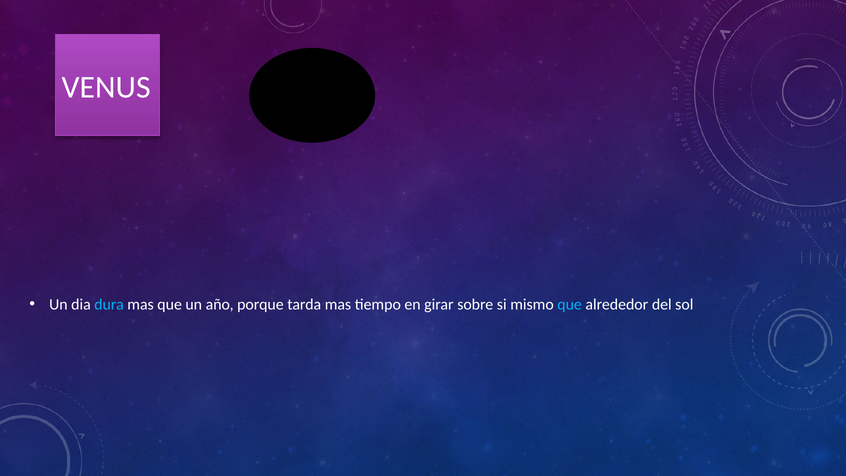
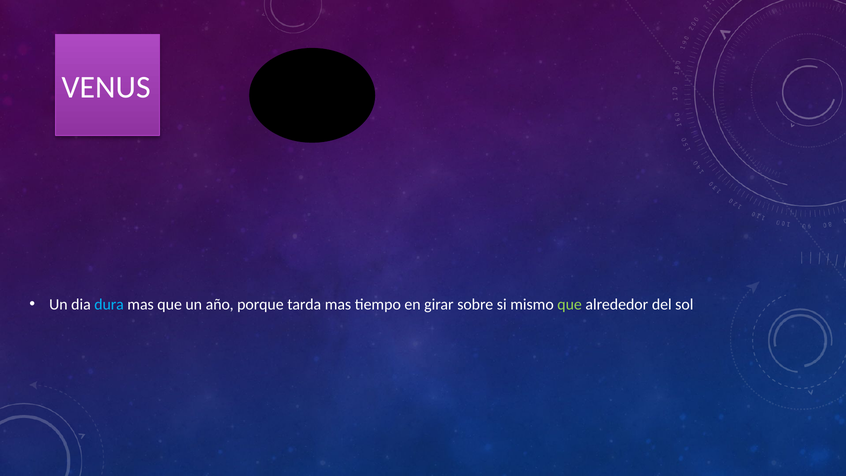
que colour: light blue -> light green (570, 305)
